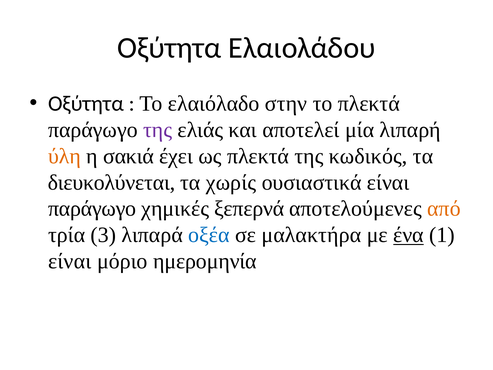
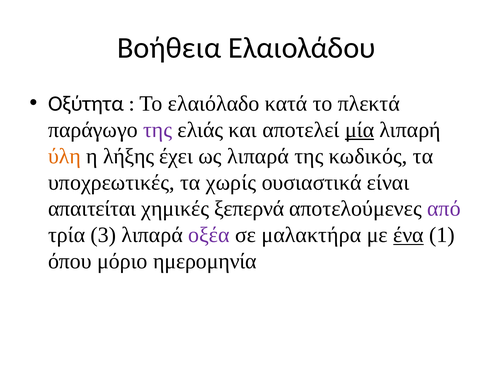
Οξύτητα: Οξύτητα -> Βοήθεια (169, 48)
στην: στην -> κατά (286, 103)
μία underline: none -> present (360, 130)
σακιά: σακιά -> λήξης (129, 156)
ως πλεκτά: πλεκτά -> λιπαρά (258, 156)
διευκολύνεται: διευκολύνεται -> υποχρεωτικές (111, 182)
παράγωγο: παράγωγο -> απαιτείται (92, 209)
από colour: orange -> purple (444, 209)
οξέα colour: blue -> purple (209, 235)
είναι: είναι -> όπου (70, 261)
